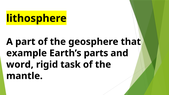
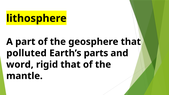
example: example -> polluted (26, 53)
rigid task: task -> that (71, 65)
